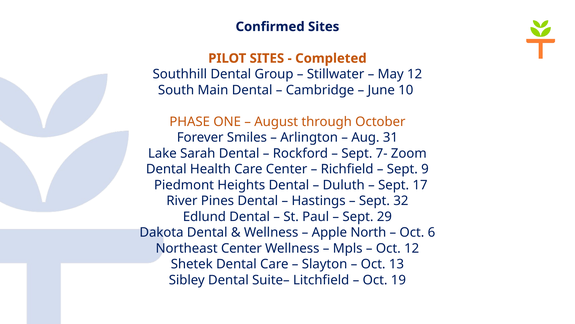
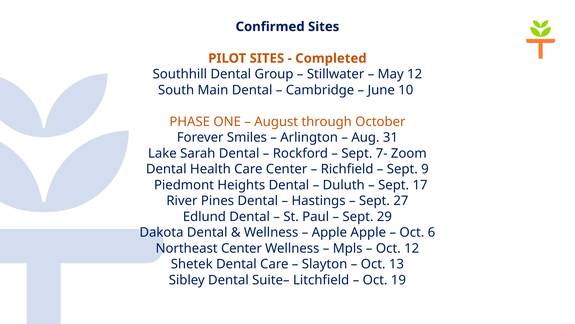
32: 32 -> 27 (401, 201)
Apple North: North -> Apple (368, 232)
